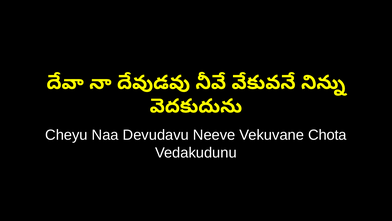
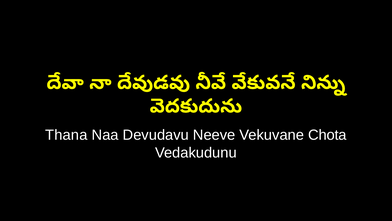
Cheyu: Cheyu -> Thana (66, 135)
